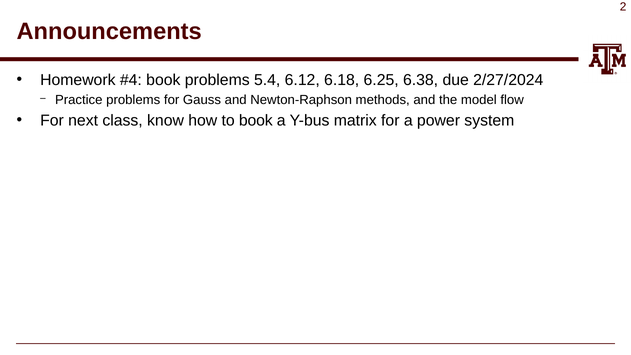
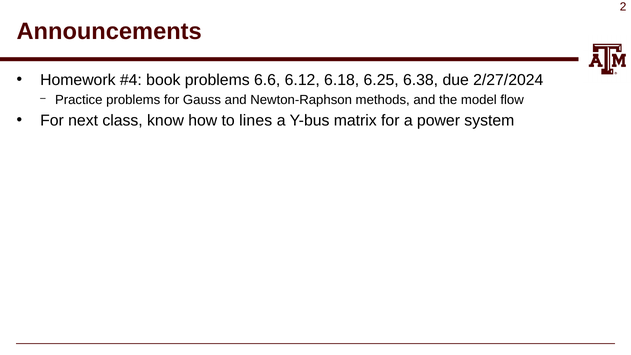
5.4: 5.4 -> 6.6 (267, 80)
to book: book -> lines (256, 120)
